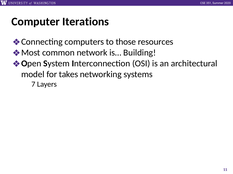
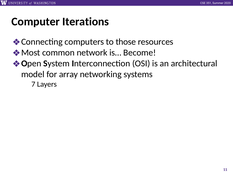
Building: Building -> Become (140, 53)
takes: takes -> array (68, 75)
